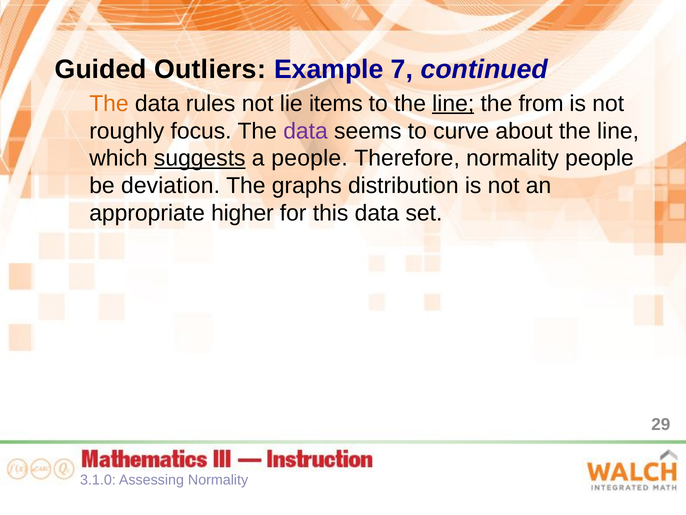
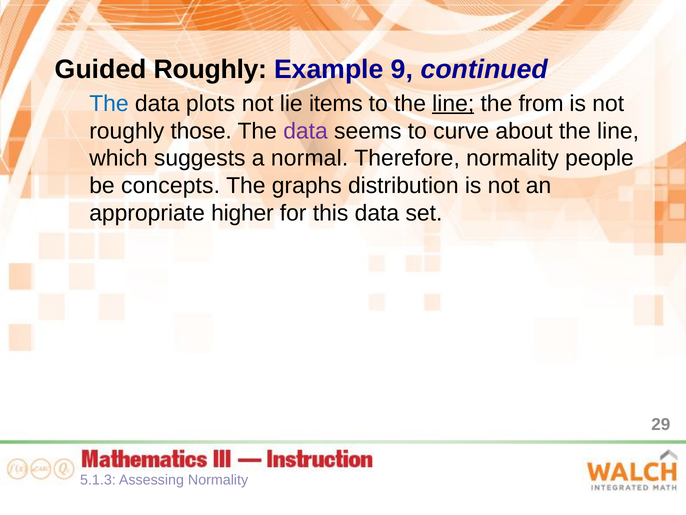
Guided Outliers: Outliers -> Roughly (210, 69)
7: 7 -> 9 (402, 69)
The colour: orange -> blue (109, 103)
rules: rules -> plots (210, 103)
focus: focus -> those (201, 131)
suggests underline: present -> none (200, 158)
a people: people -> normal (310, 158)
deviation: deviation -> concepts (171, 186)
3.1.0: 3.1.0 -> 5.1.3 (98, 480)
